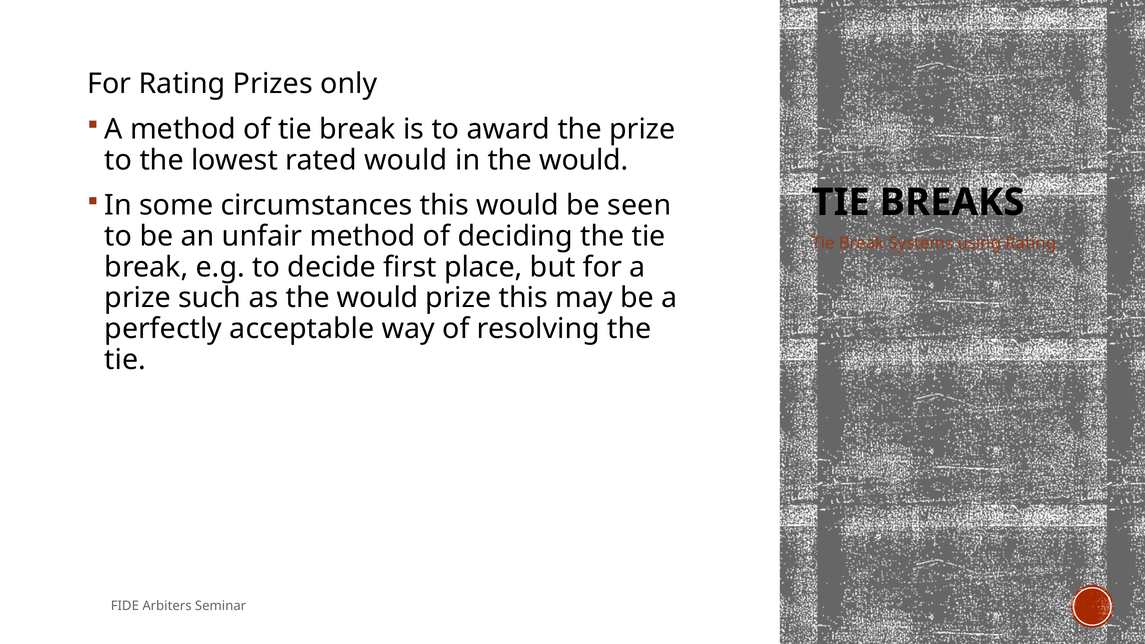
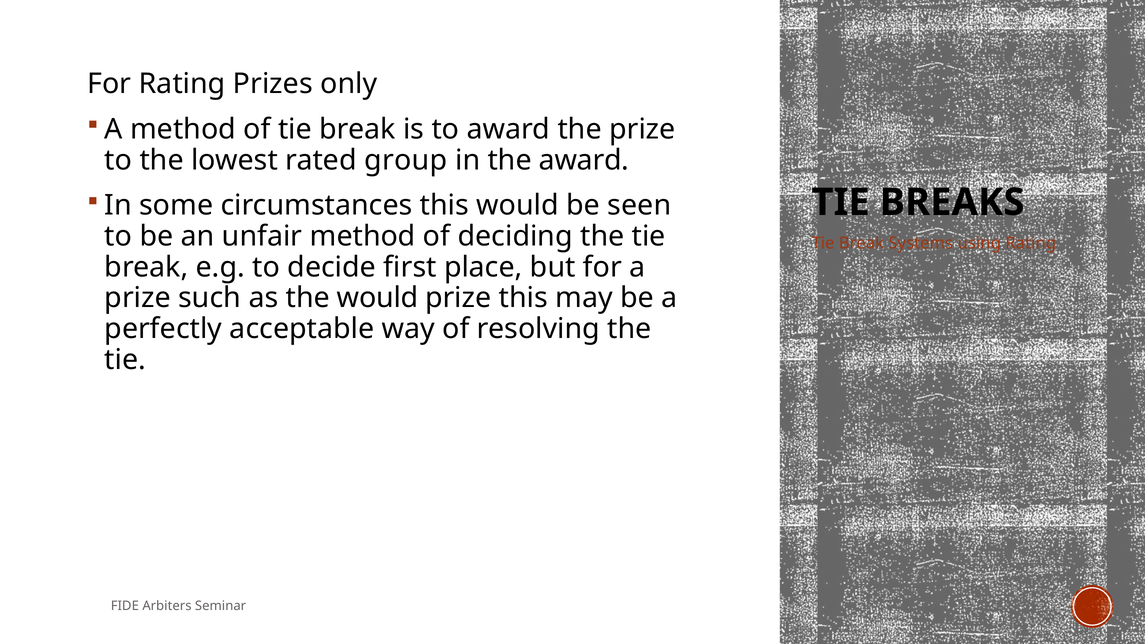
rated would: would -> group (406, 160)
in the would: would -> award (584, 160)
